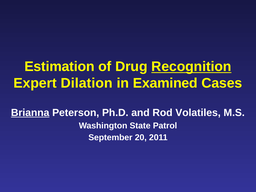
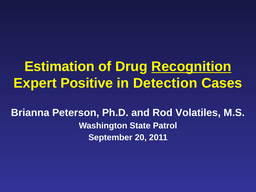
Dilation: Dilation -> Positive (87, 83)
Examined: Examined -> Detection (165, 83)
Brianna underline: present -> none (30, 113)
